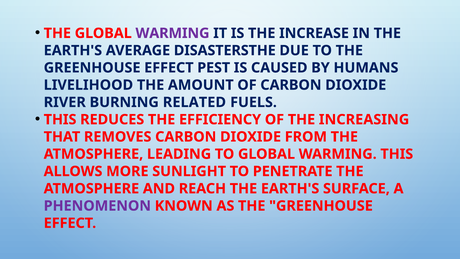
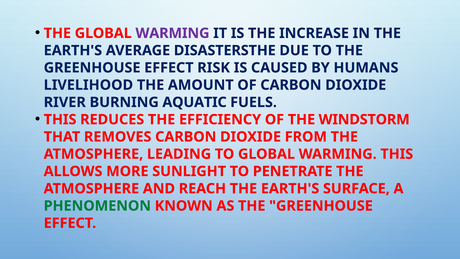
PEST: PEST -> RISK (214, 68)
RELATED: RELATED -> AQUATIC (195, 102)
INCREASING: INCREASING -> WINDSTORM (364, 119)
PHENOMENON colour: purple -> green (97, 206)
